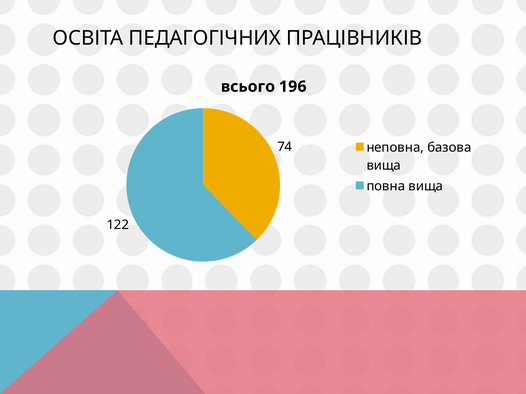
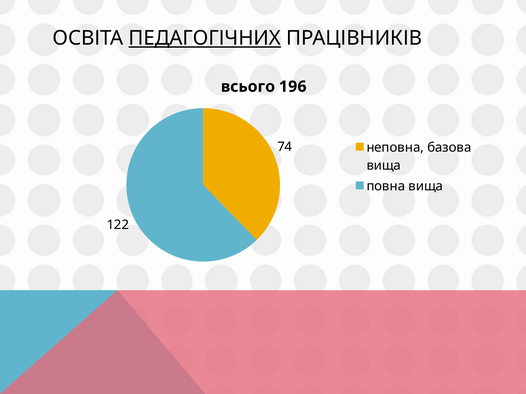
ПЕДАГОГІЧНИХ underline: none -> present (205, 38)
